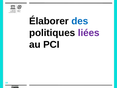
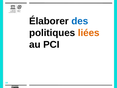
liées colour: purple -> orange (89, 33)
